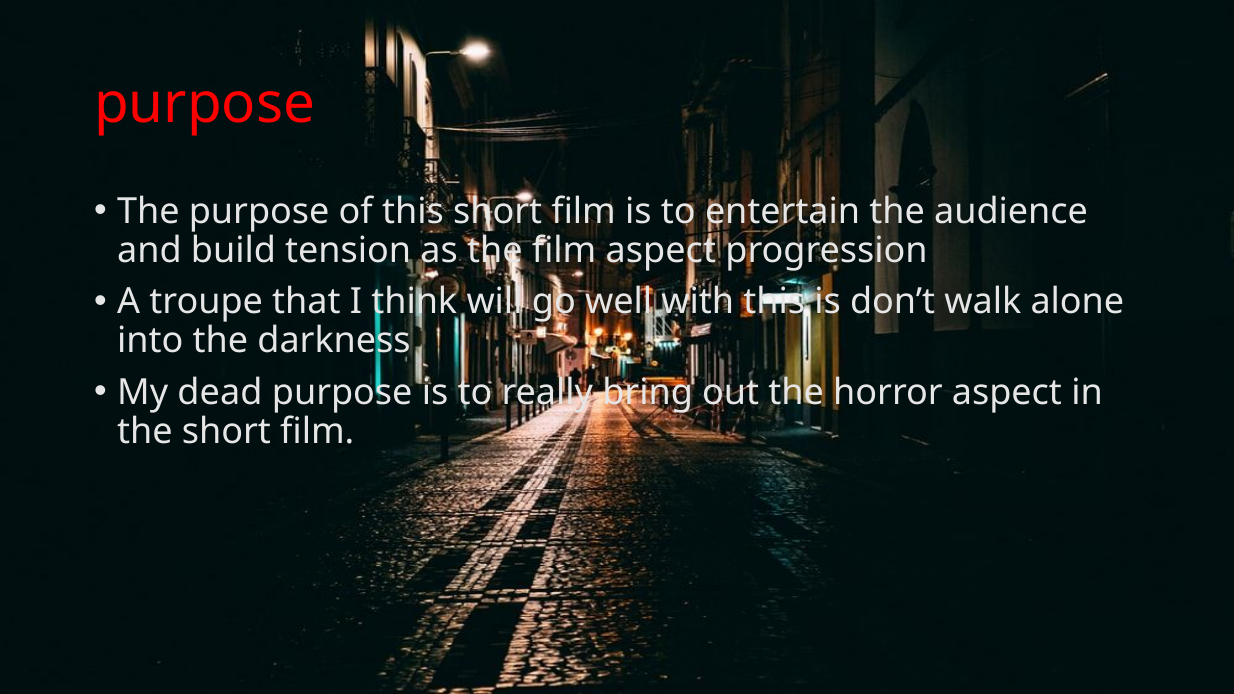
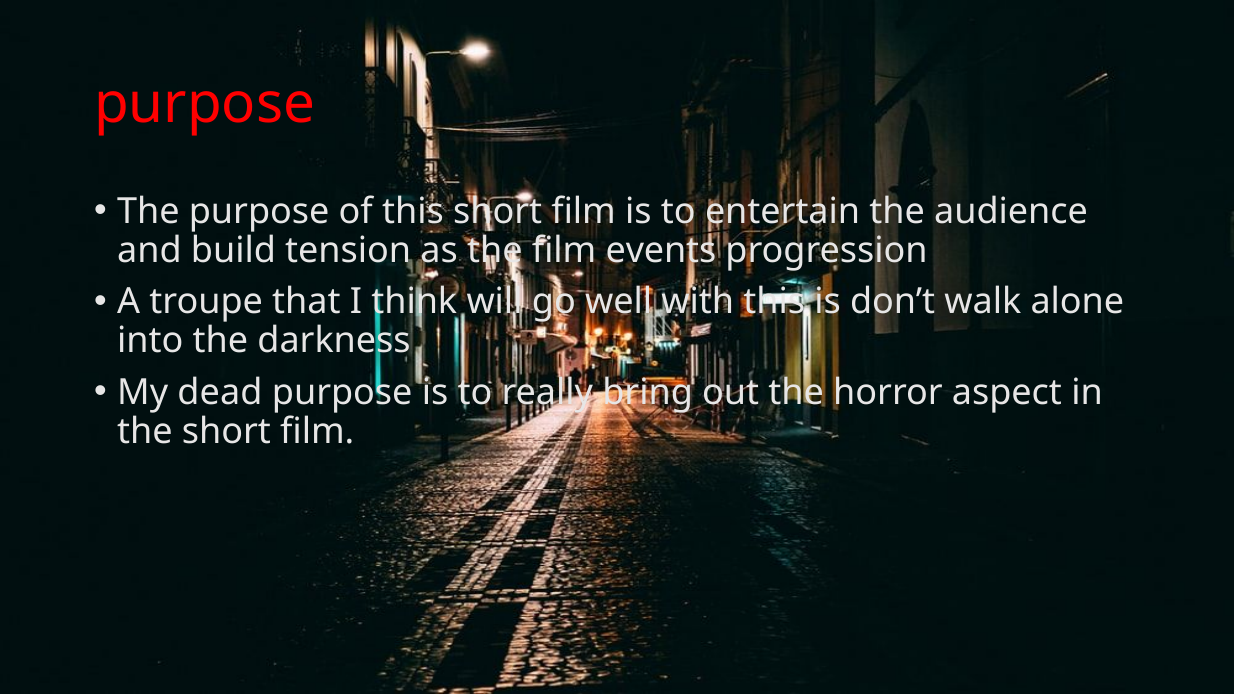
film aspect: aspect -> events (661, 250)
